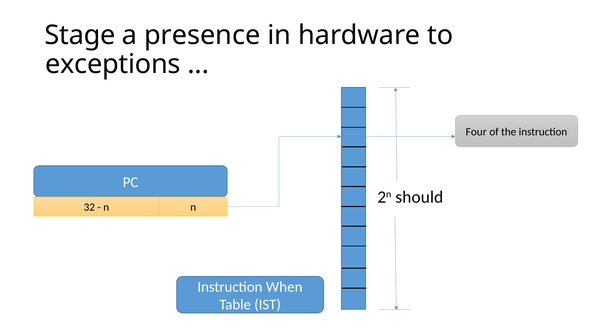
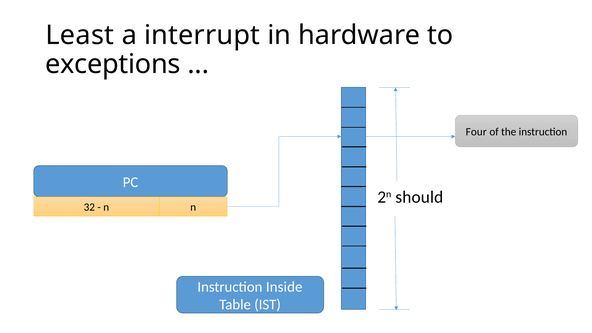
Stage: Stage -> Least (80, 35)
presence: presence -> interrupt (202, 35)
When: When -> Inside (284, 287)
